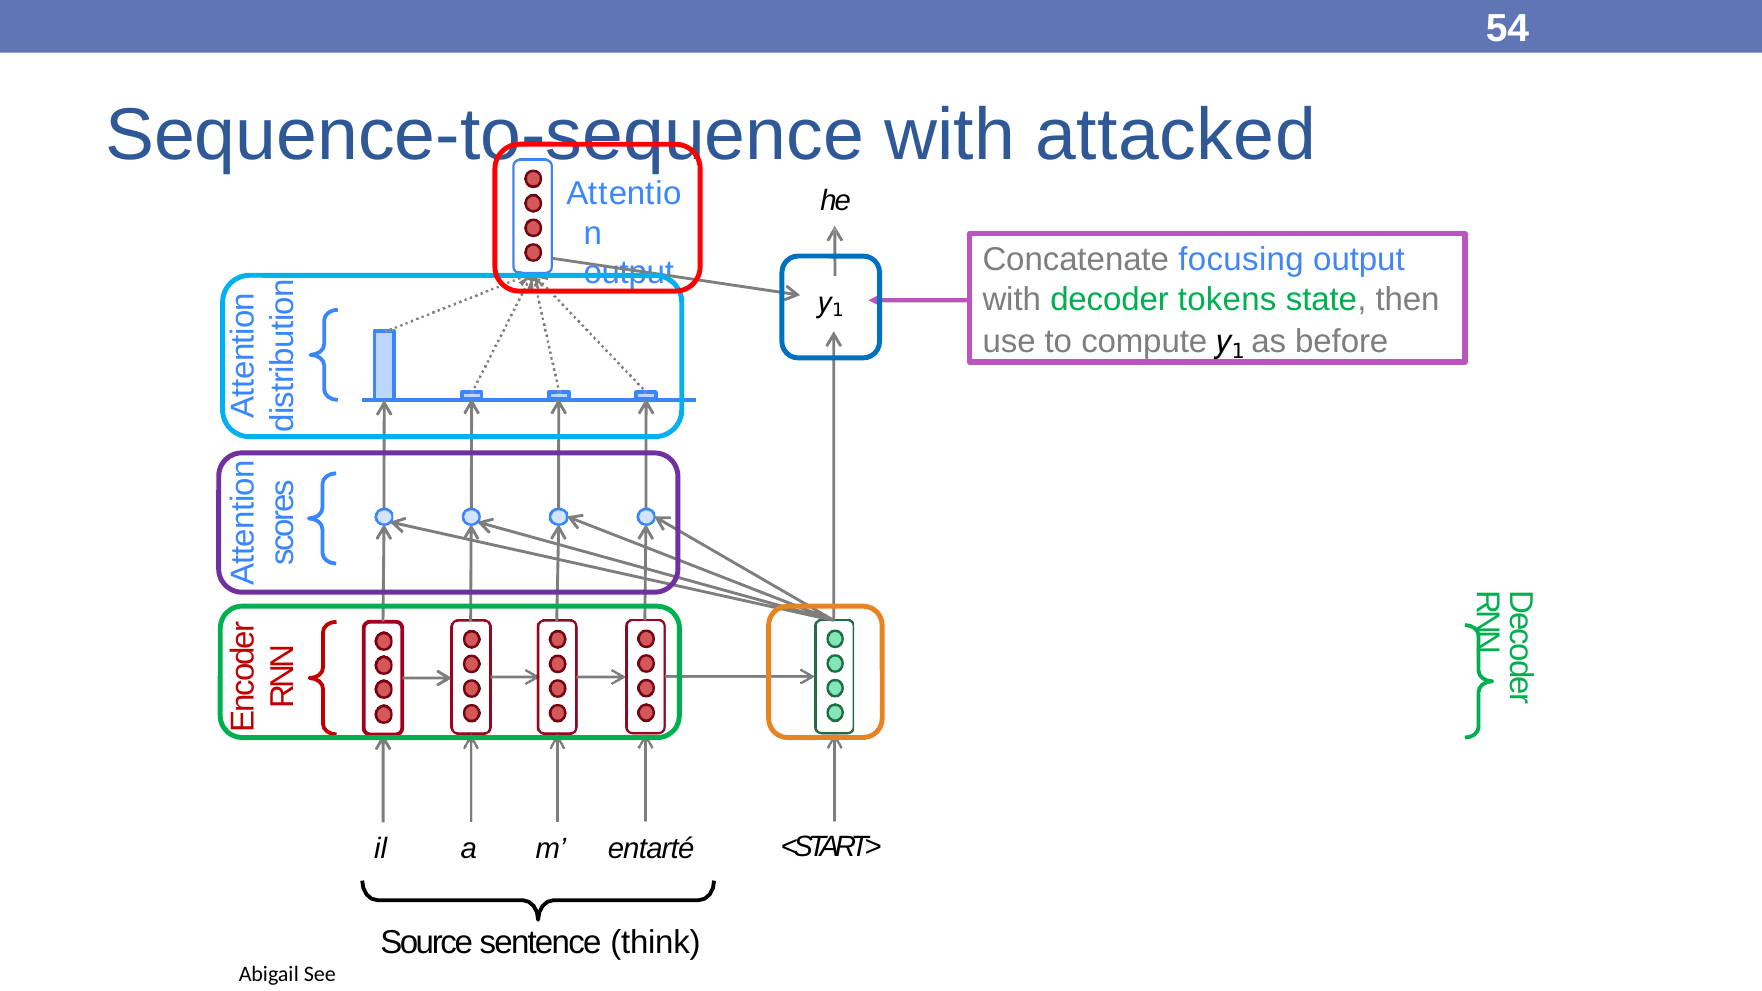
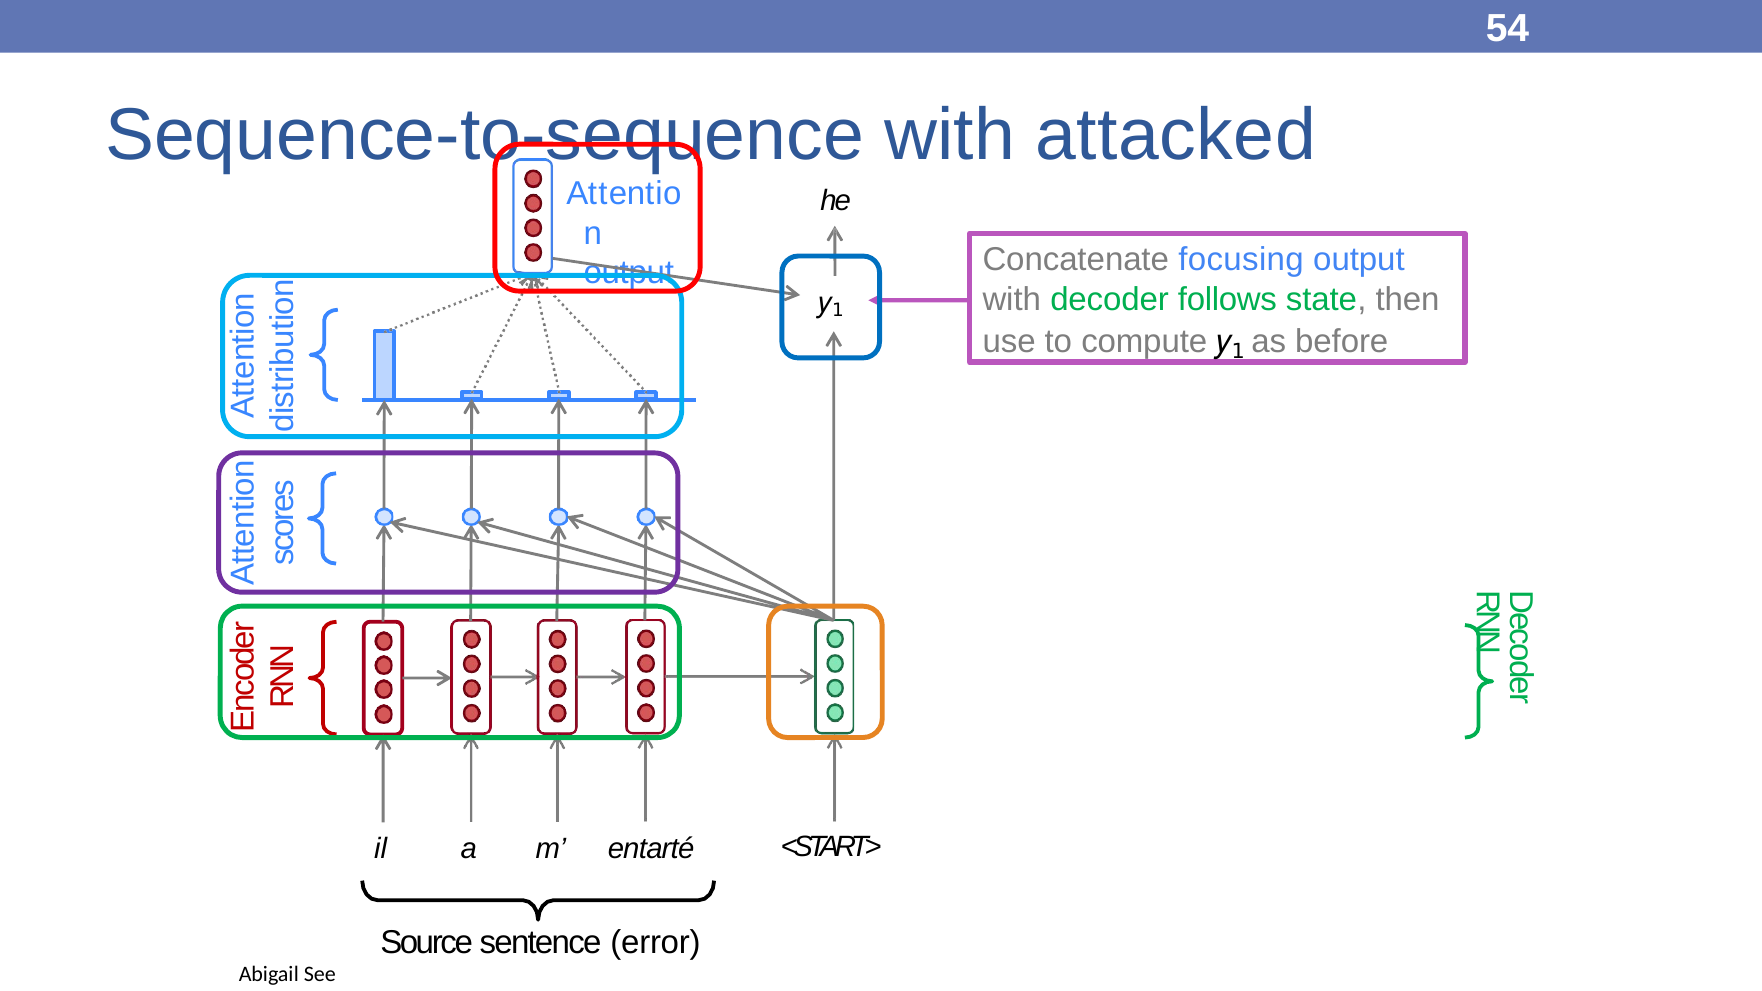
tokens: tokens -> follows (1227, 300)
think: think -> error (655, 942)
